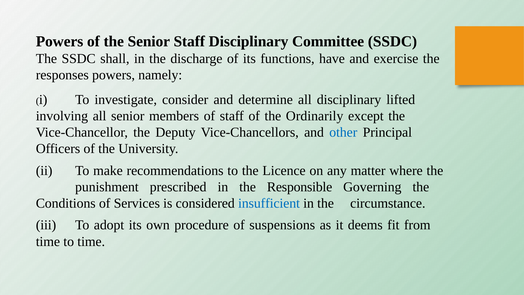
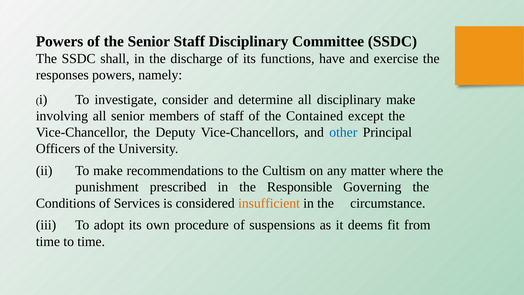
disciplinary lifted: lifted -> make (401, 99)
Ordinarily: Ordinarily -> Contained (315, 116)
Licence: Licence -> Cultism (284, 170)
insufficient colour: blue -> orange (269, 203)
